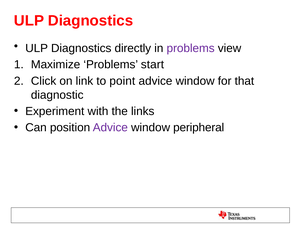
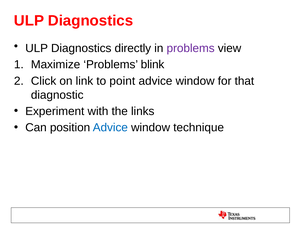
start: start -> blink (153, 65)
Advice colour: purple -> blue (110, 128)
peripheral: peripheral -> technique (199, 128)
